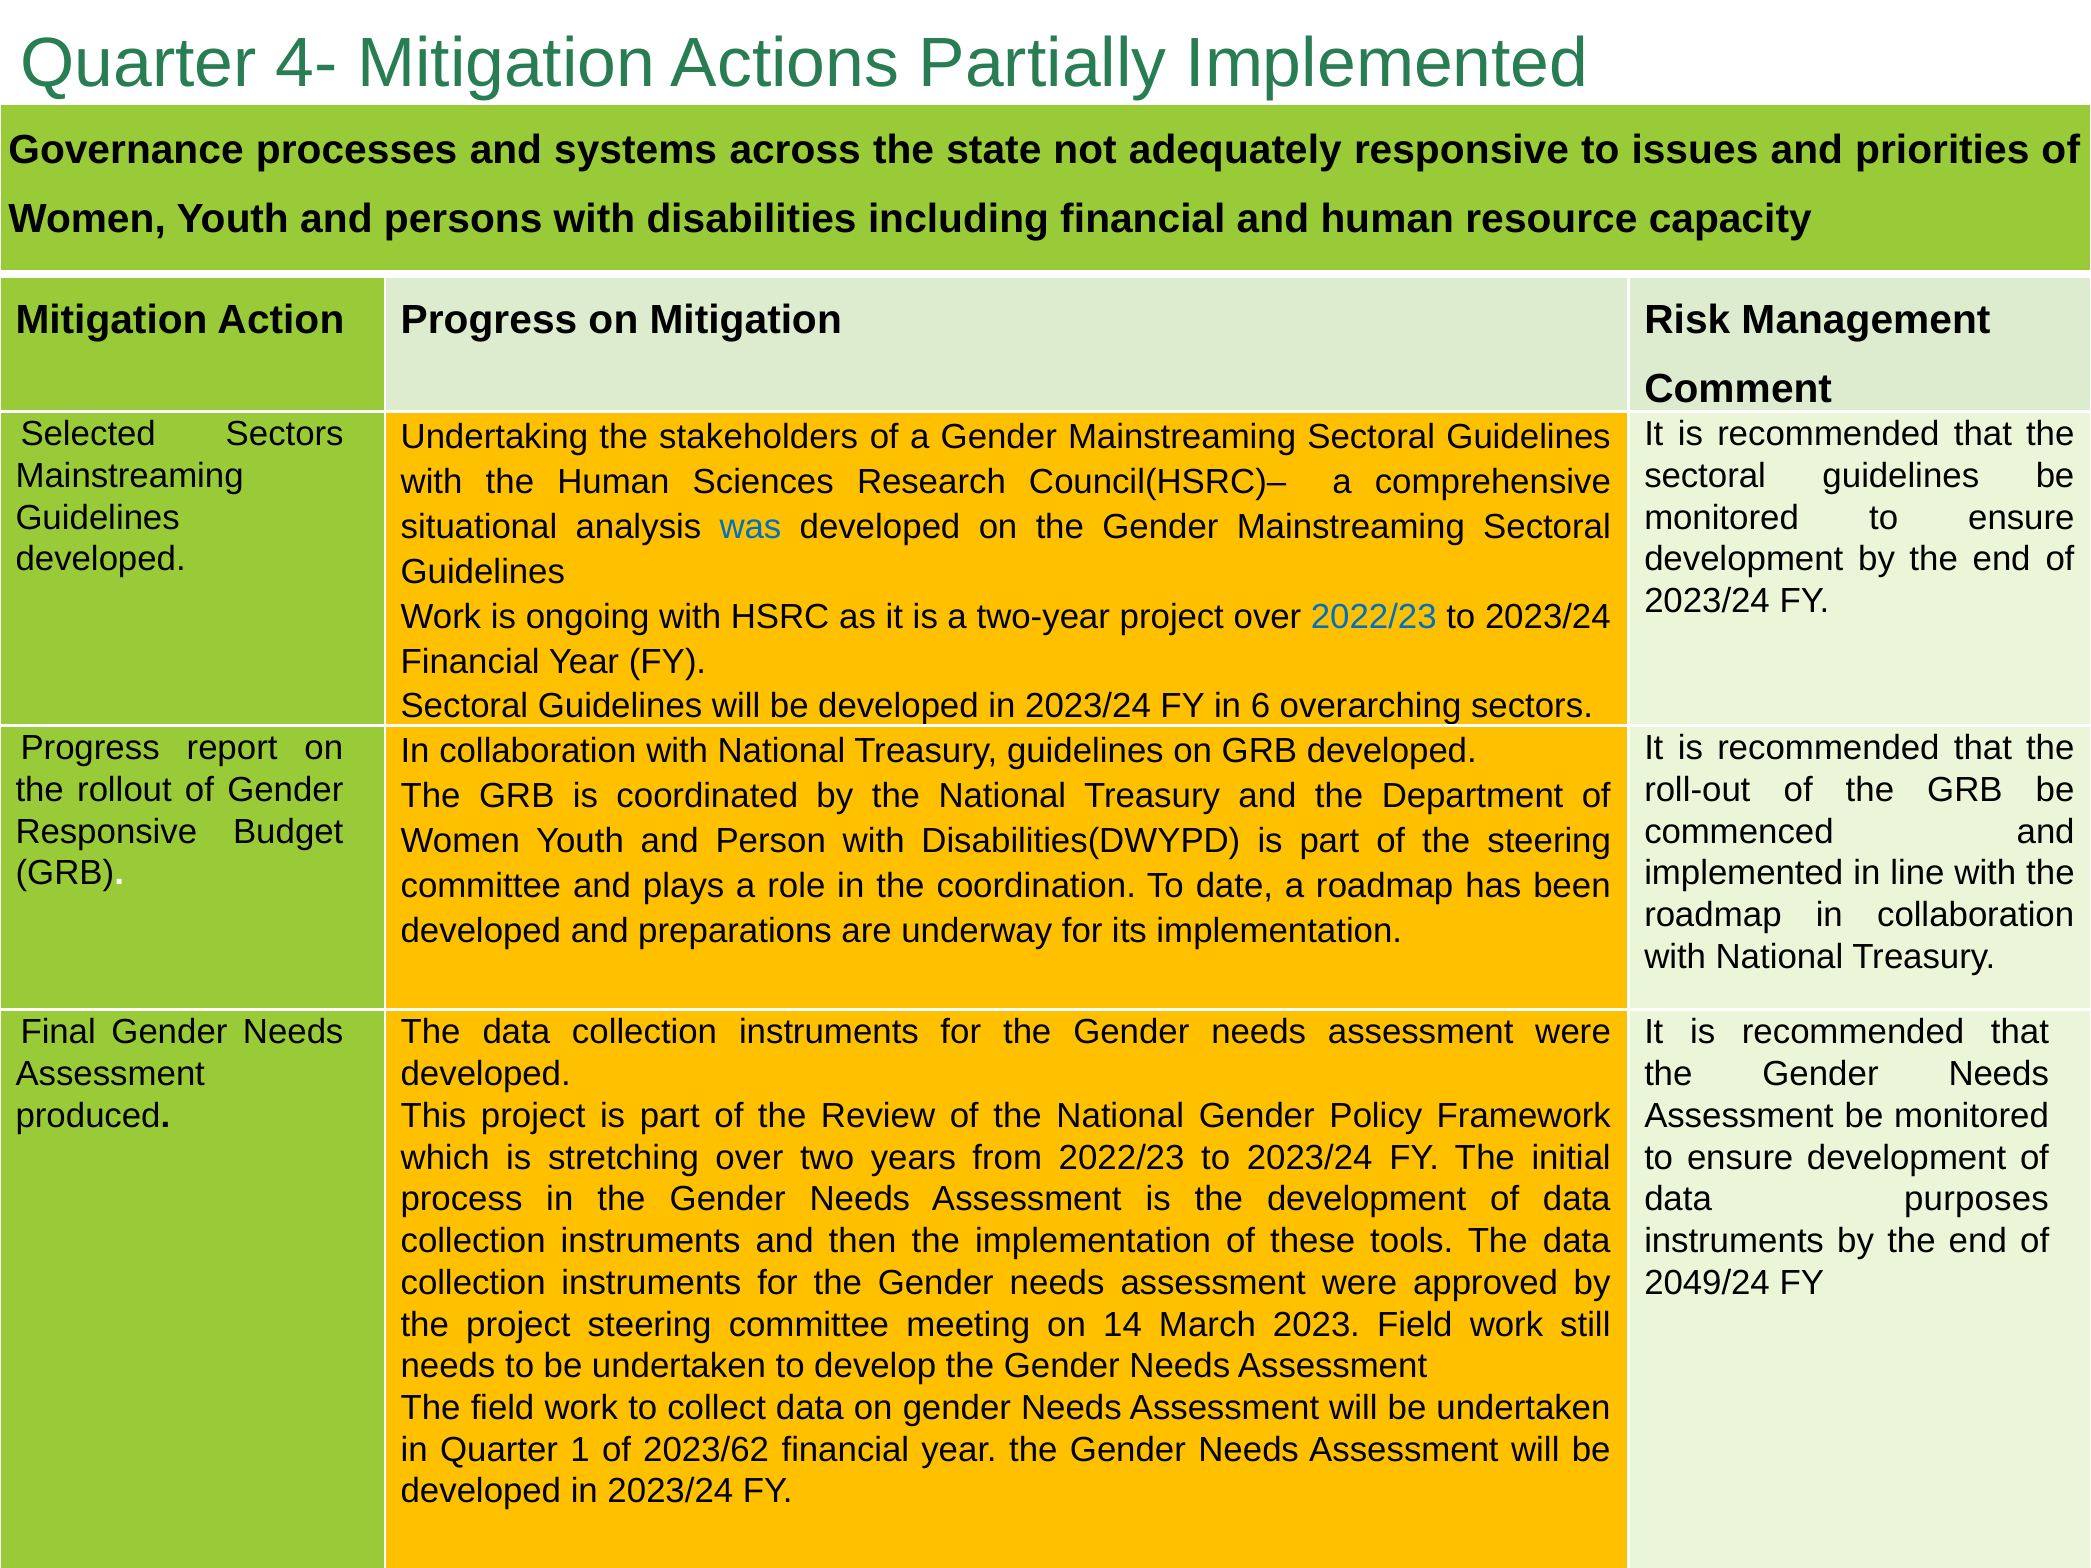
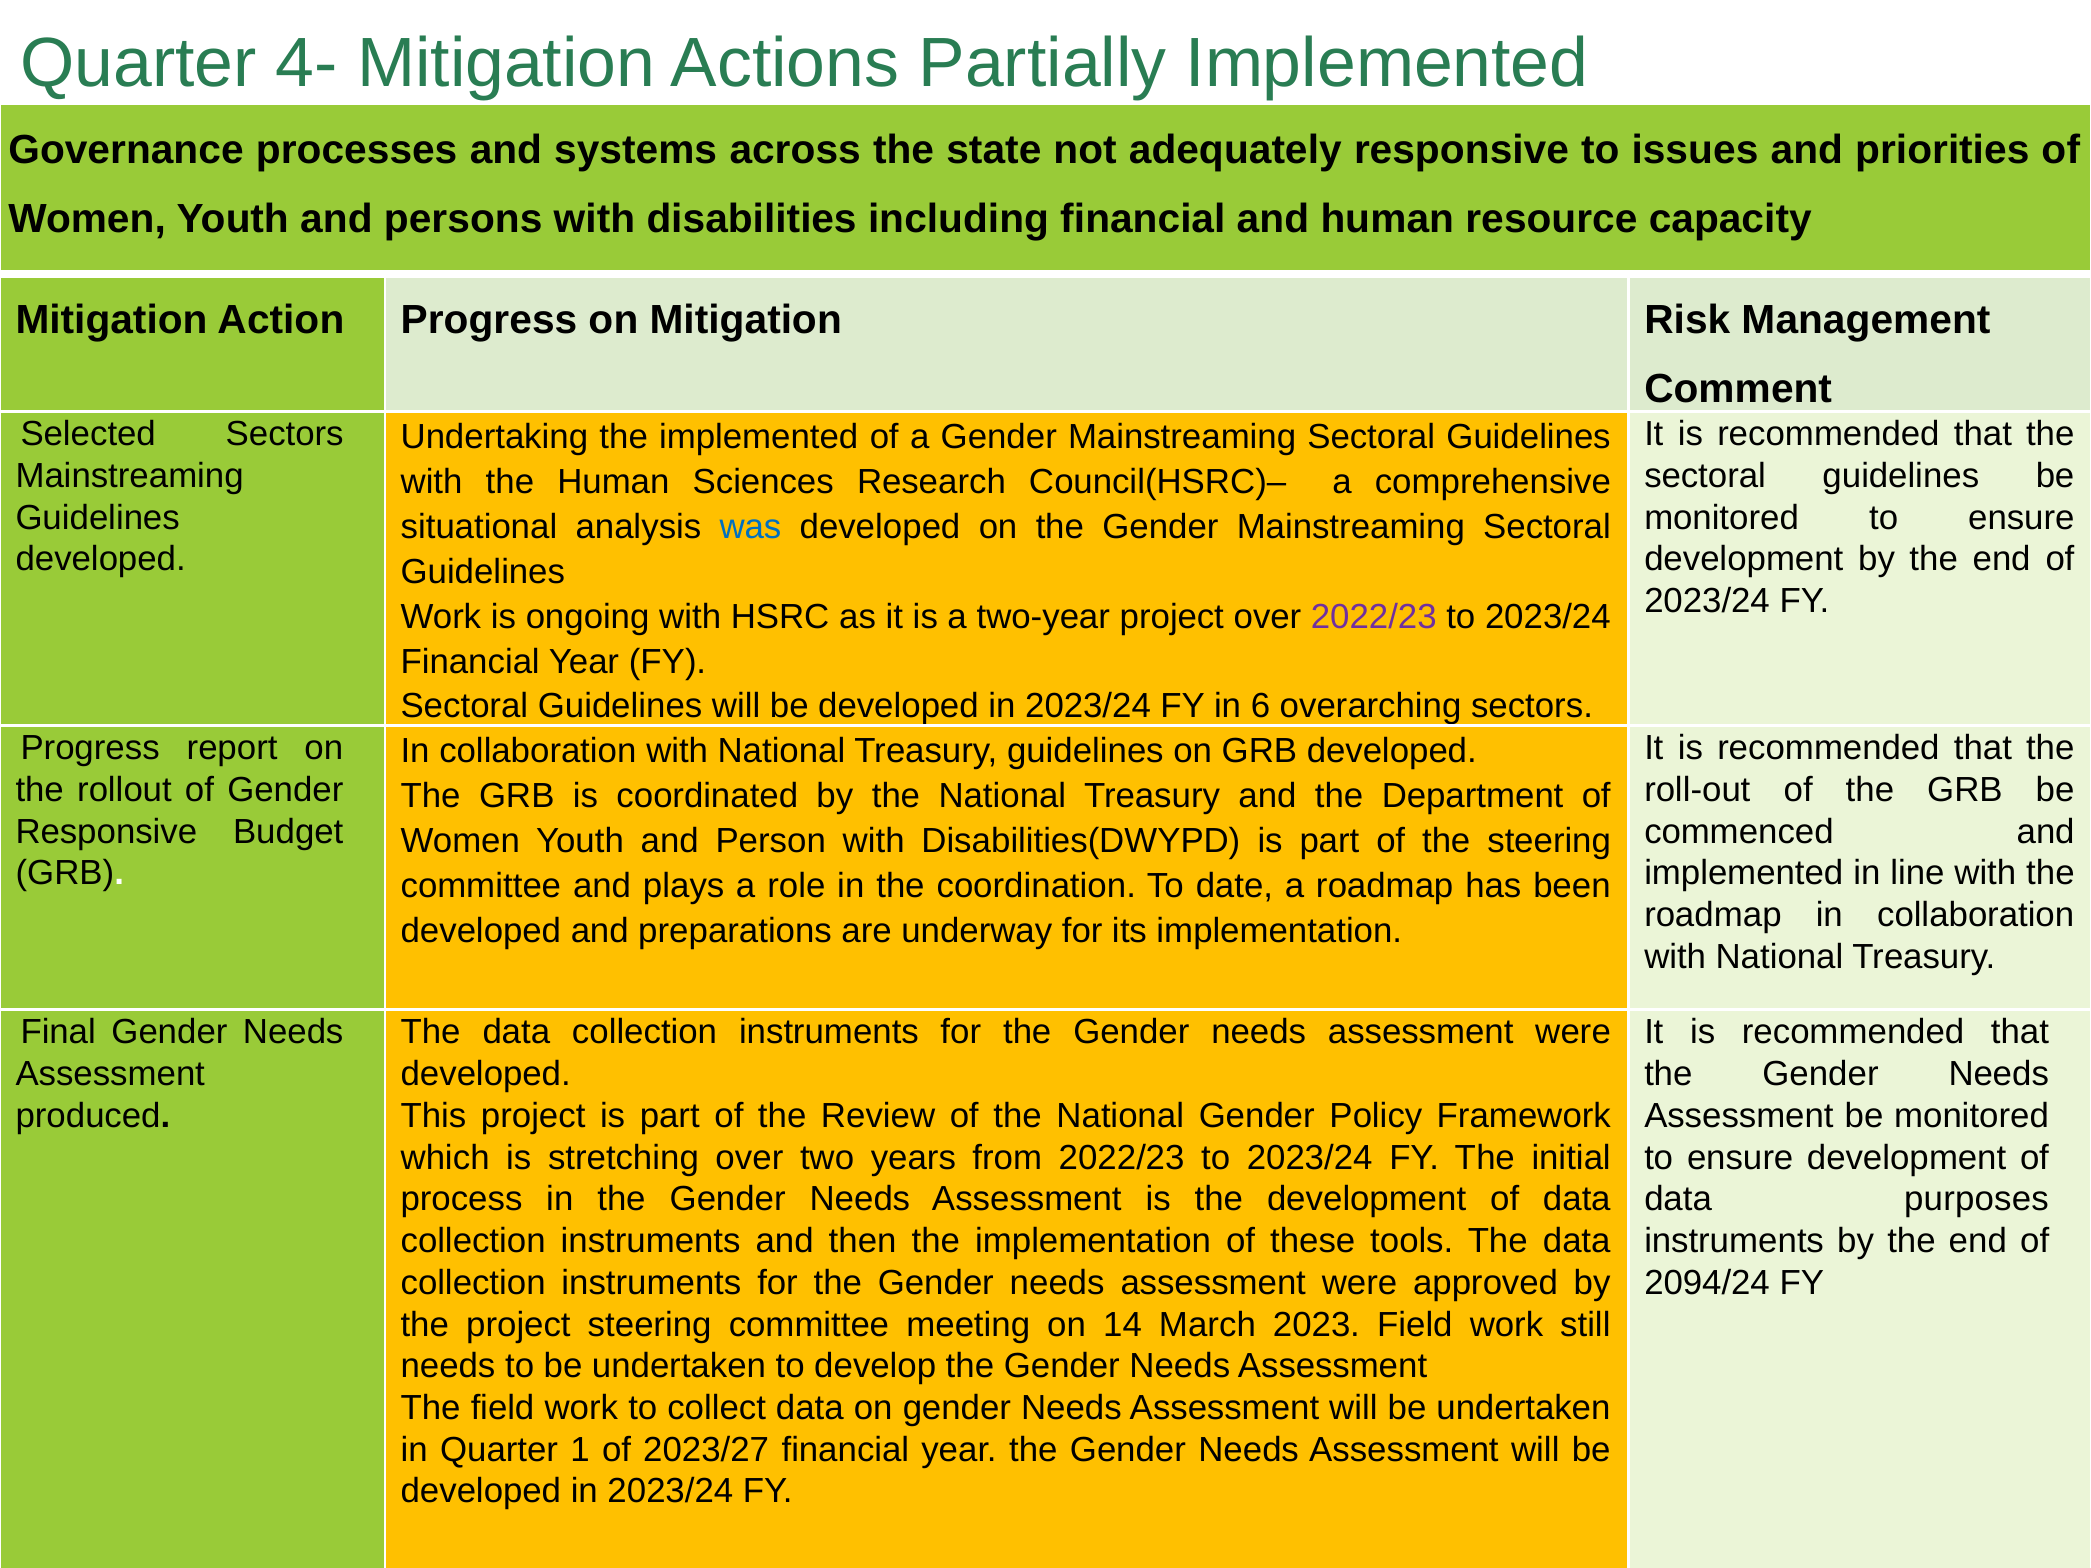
the stakeholders: stakeholders -> implemented (759, 437)
2022/23 colour: blue -> purple (1374, 617)
2049/24: 2049/24 -> 2094/24 (1707, 1283)
2023/62: 2023/62 -> 2023/27 (706, 1450)
